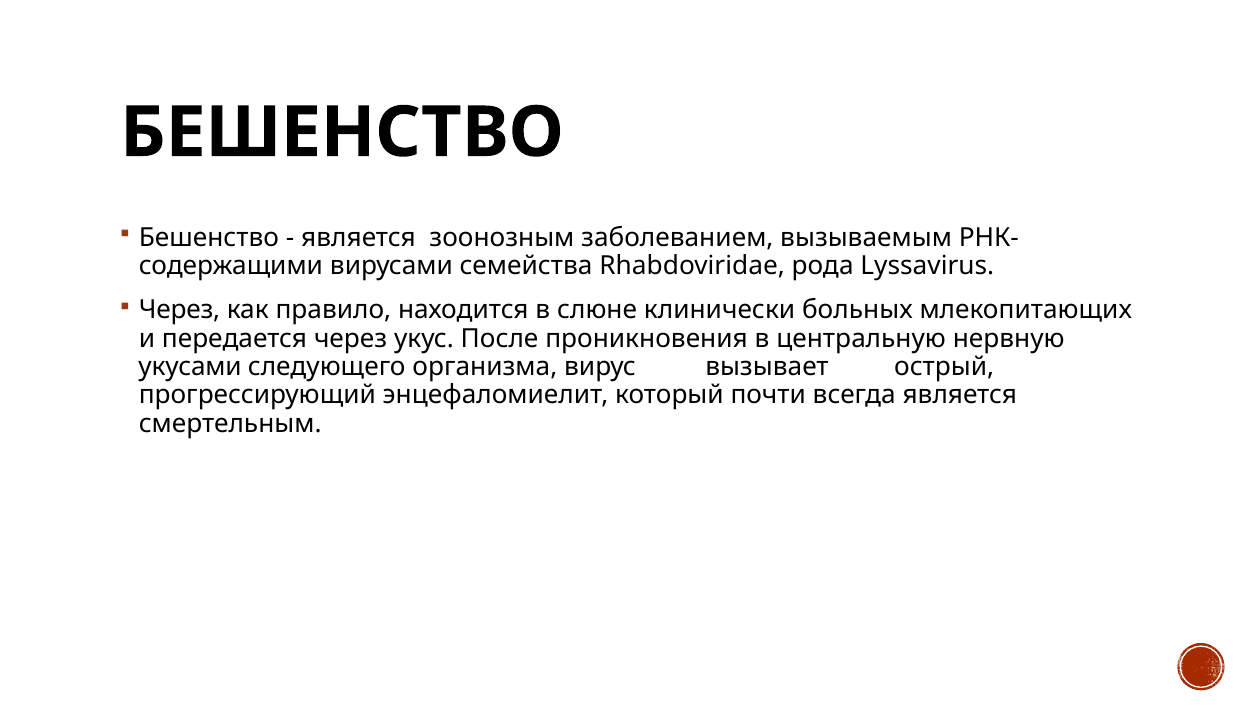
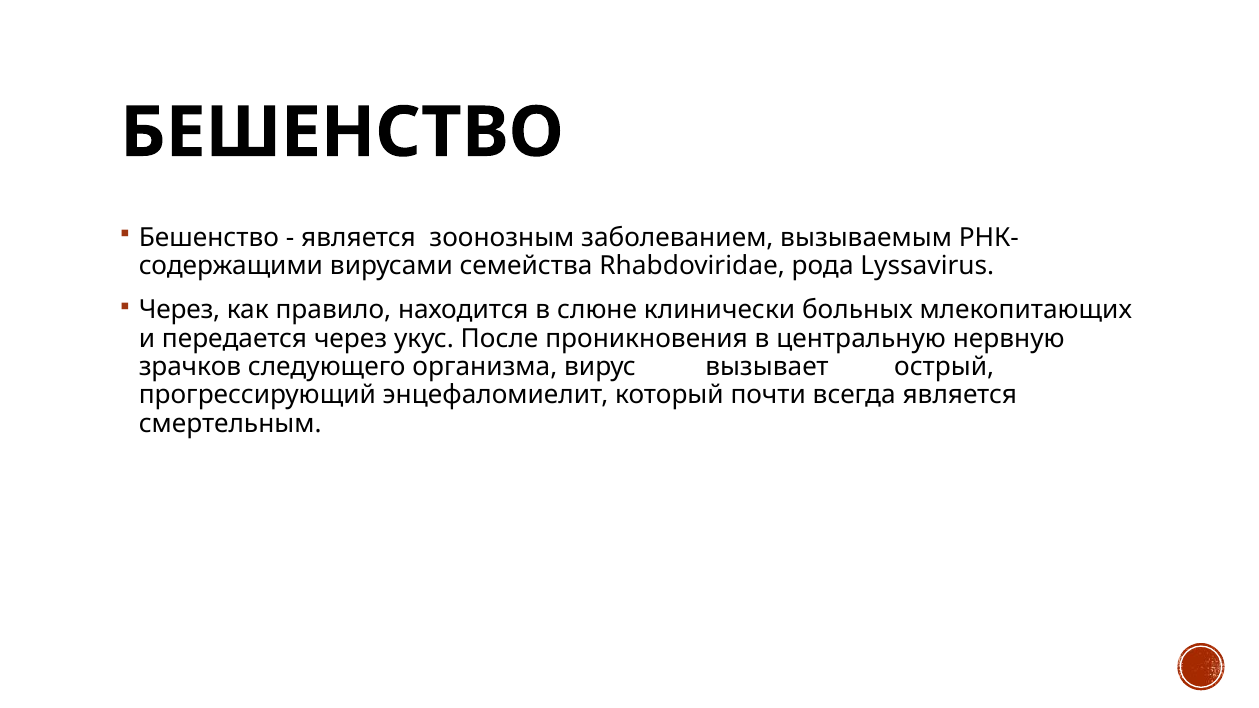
укусами: укусами -> зрачков (190, 367)
